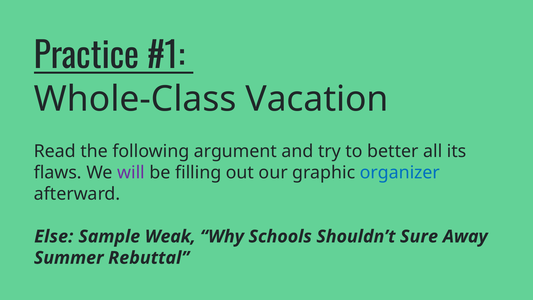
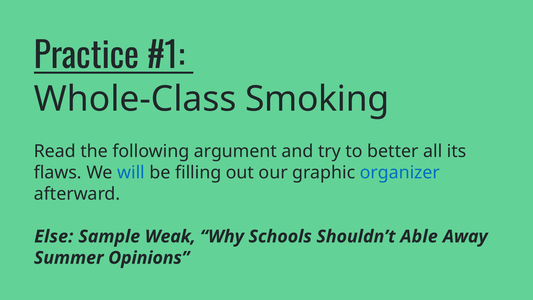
Vacation: Vacation -> Smoking (317, 99)
will colour: purple -> blue (131, 172)
Sure: Sure -> Able (419, 236)
Rebuttal: Rebuttal -> Opinions (149, 258)
